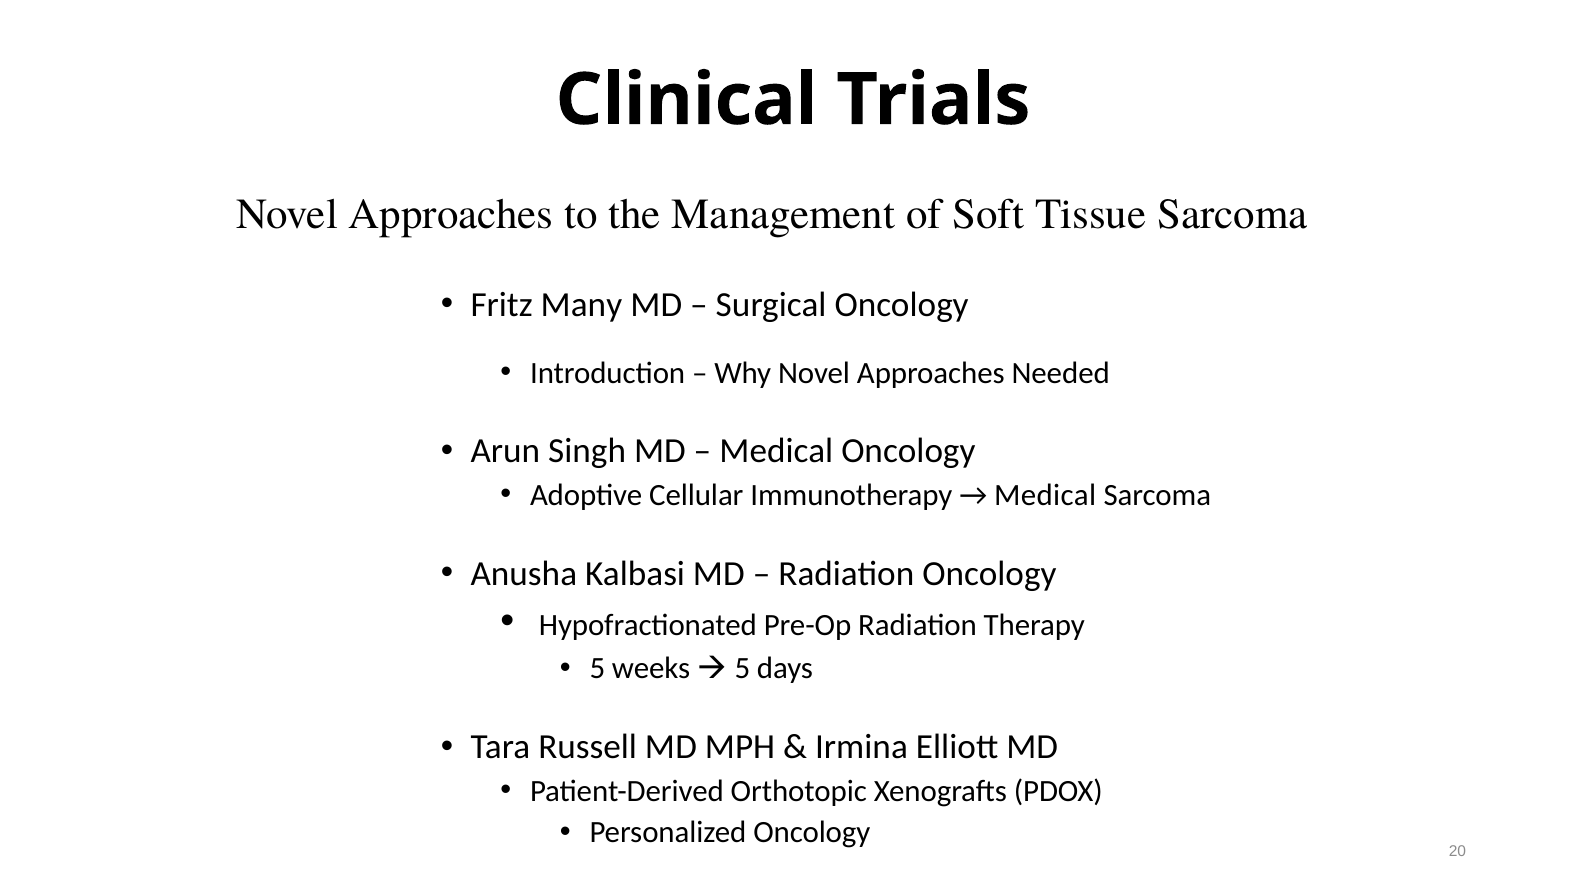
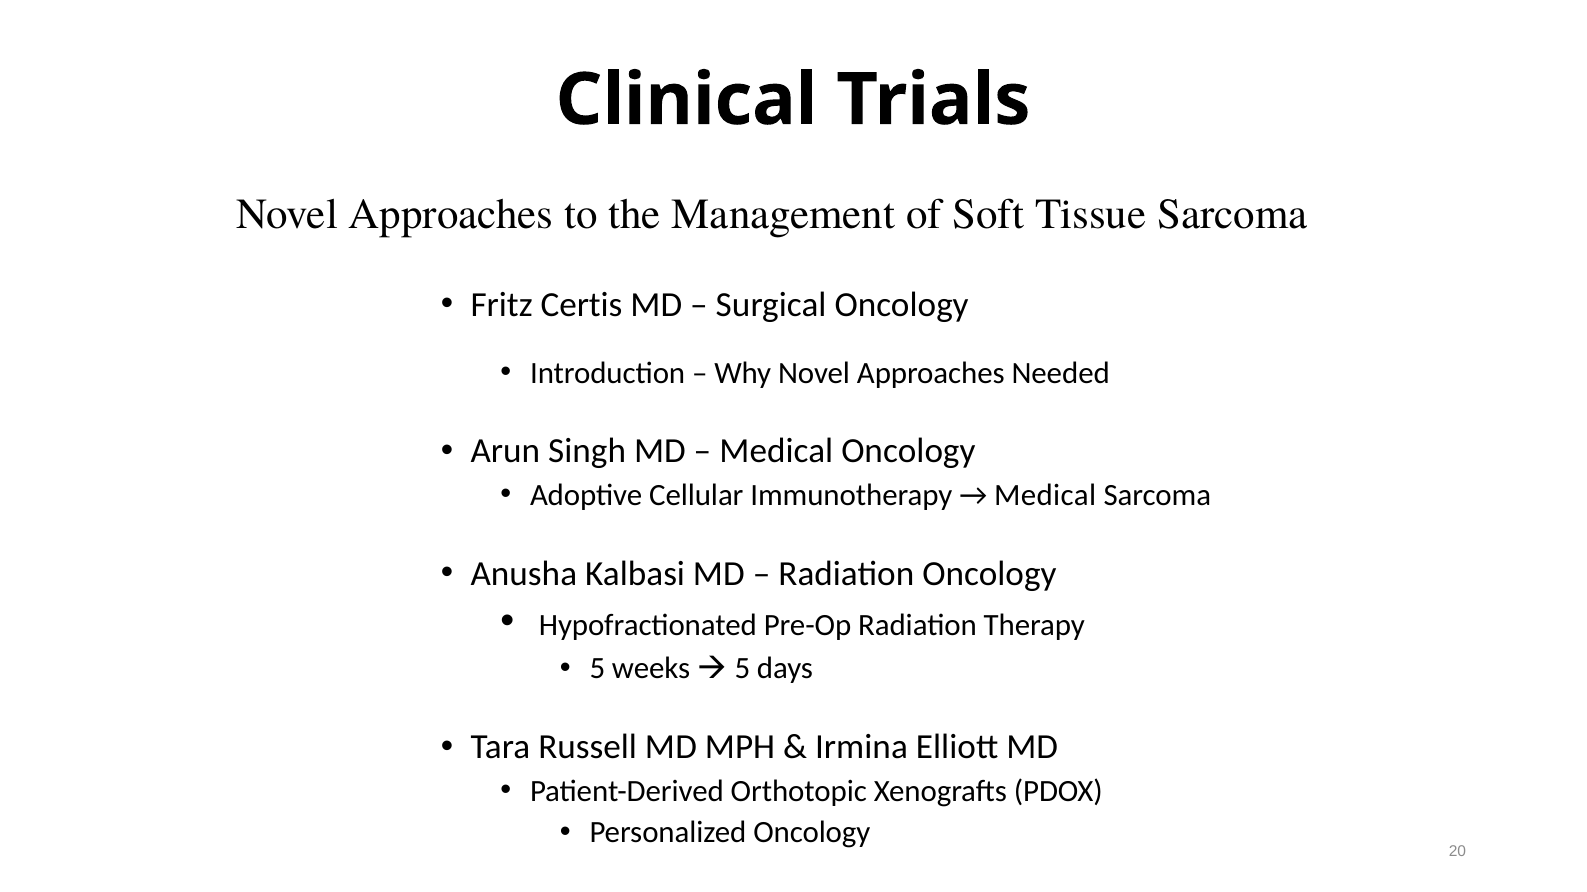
Many: Many -> Certis (582, 305)
